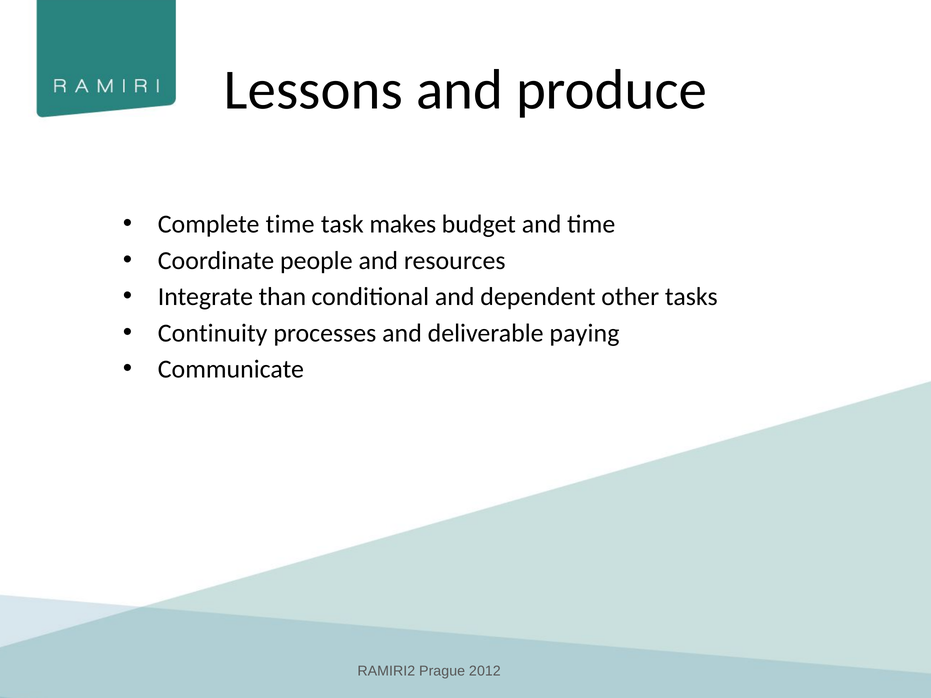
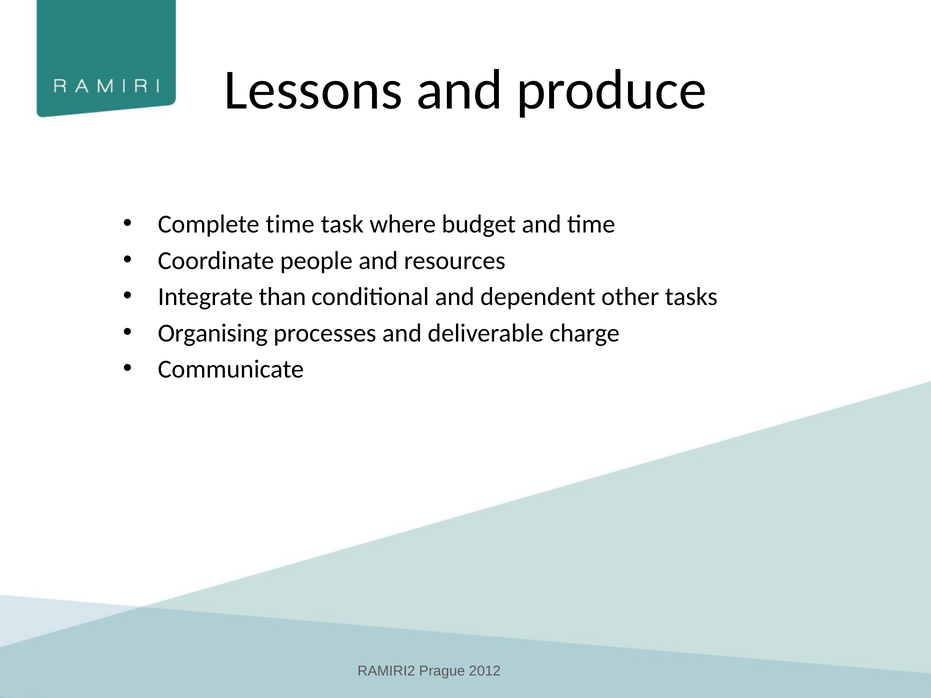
makes: makes -> where (403, 225)
Continuity: Continuity -> Organising (213, 333)
paying: paying -> charge (585, 333)
